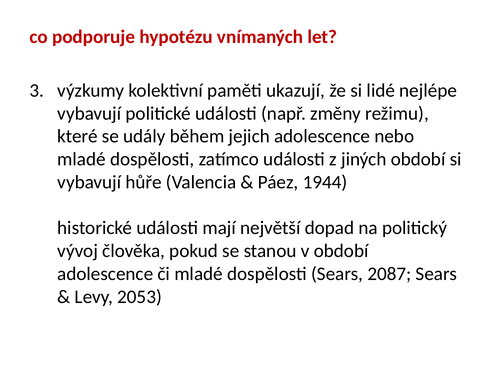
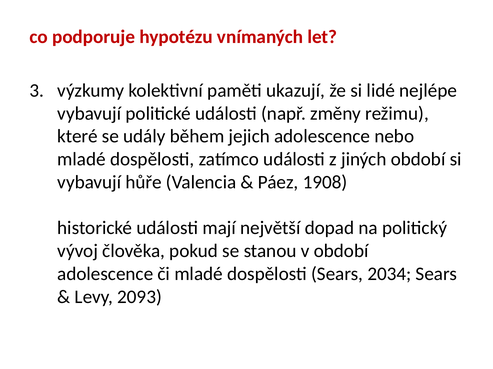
1944: 1944 -> 1908 (325, 183)
2087: 2087 -> 2034 (389, 274)
2053: 2053 -> 2093 (140, 297)
